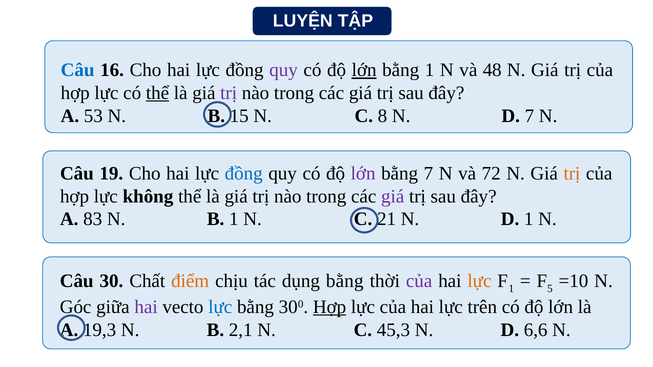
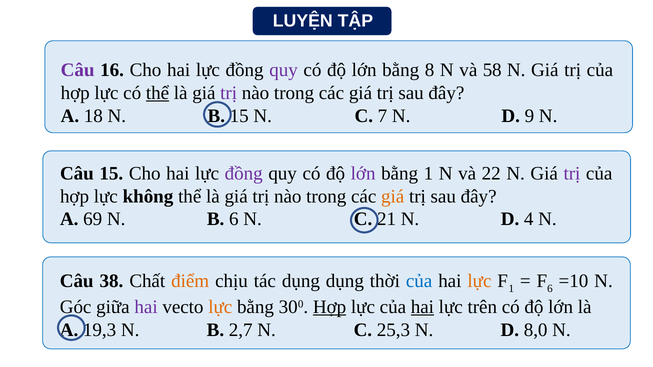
Câu colour: blue -> purple (78, 70)
lớn underline: present -> none (364, 70)
bằng 1: 1 -> 8 (430, 70)
48: 48 -> 58 (492, 70)
53: 53 -> 18 (93, 116)
8: 8 -> 7 (382, 116)
D 7: 7 -> 9 (529, 116)
Câu 19: 19 -> 15 (111, 174)
đồng colour: blue -> purple (244, 174)
bằng 7: 7 -> 1 (428, 174)
72: 72 -> 22 (491, 174)
trị colour: orange -> purple (572, 174)
giá colour: purple -> orange (393, 196)
83: 83 -> 69 (93, 219)
B 1: 1 -> 6 (234, 219)
D 1: 1 -> 4 (529, 219)
30: 30 -> 38 (111, 281)
dụng bằng: bằng -> dụng (345, 281)
của colour: purple -> blue (419, 281)
5: 5 -> 6 (550, 289)
lực colour: blue -> orange (220, 307)
hai underline: none -> present (422, 307)
2,1: 2,1 -> 2,7 (241, 330)
45,3: 45,3 -> 25,3 (393, 330)
6,6: 6,6 -> 8,0 (536, 330)
